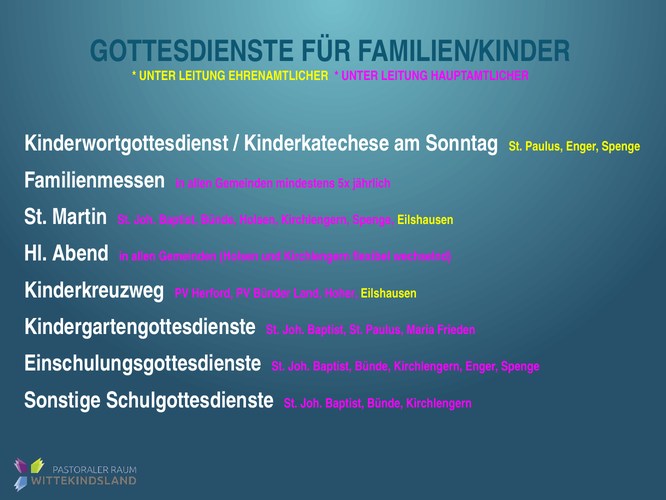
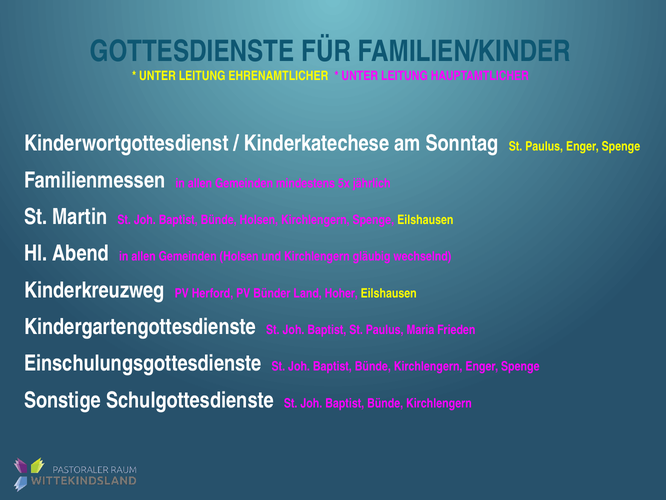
flexibel: flexibel -> gläubig (372, 256)
